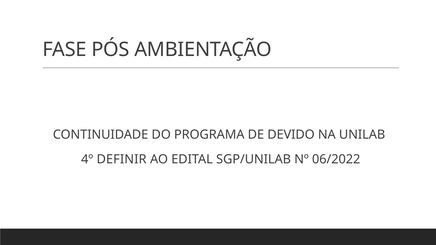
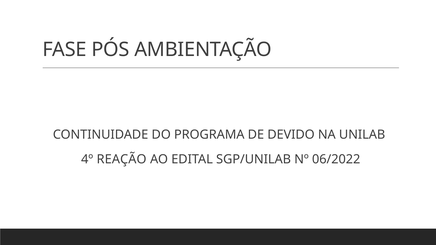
DEFINIR: DEFINIR -> REAÇÃO (122, 159)
